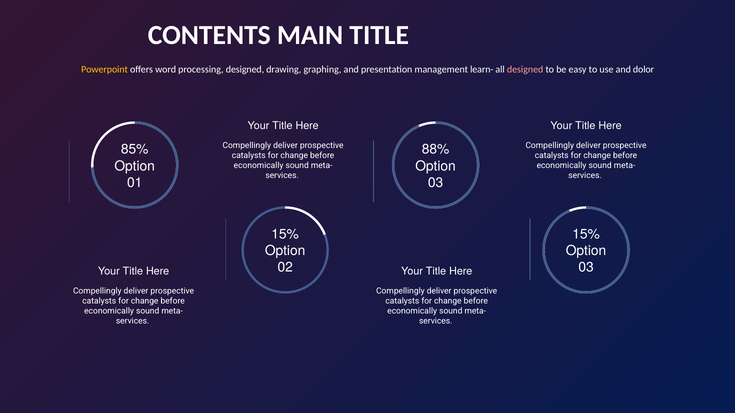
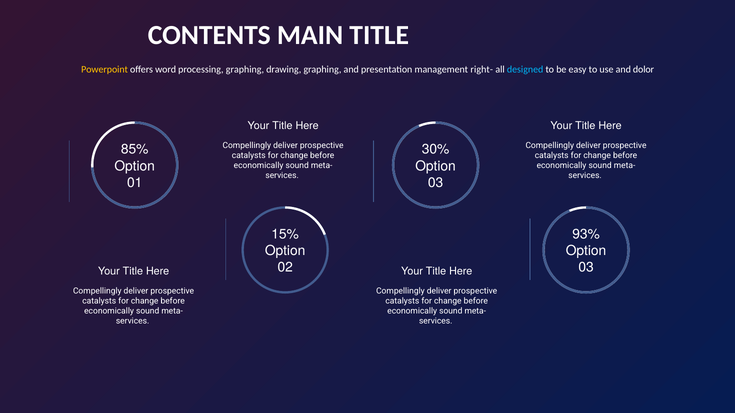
processing designed: designed -> graphing (245, 70)
learn-: learn- -> right- (482, 70)
designed colour: pink -> light blue (525, 70)
88%: 88% -> 30% (436, 150)
15%: 15% -> 93% (586, 235)
